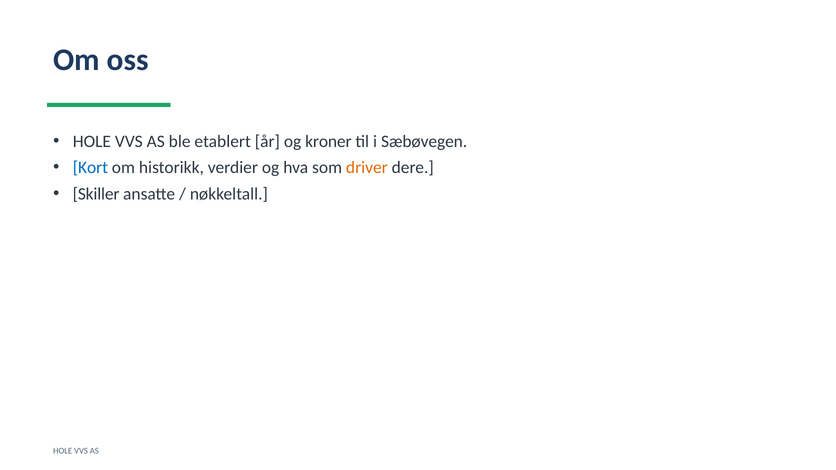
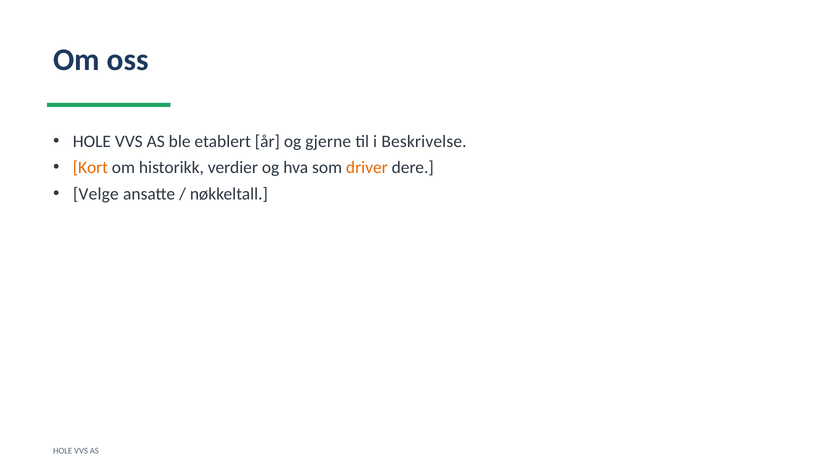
kroner: kroner -> gjerne (328, 142)
Sæbøvegen: Sæbøvegen -> Beskrivelse (424, 142)
Kort colour: blue -> orange (90, 168)
Skiller: Skiller -> Velge (96, 194)
